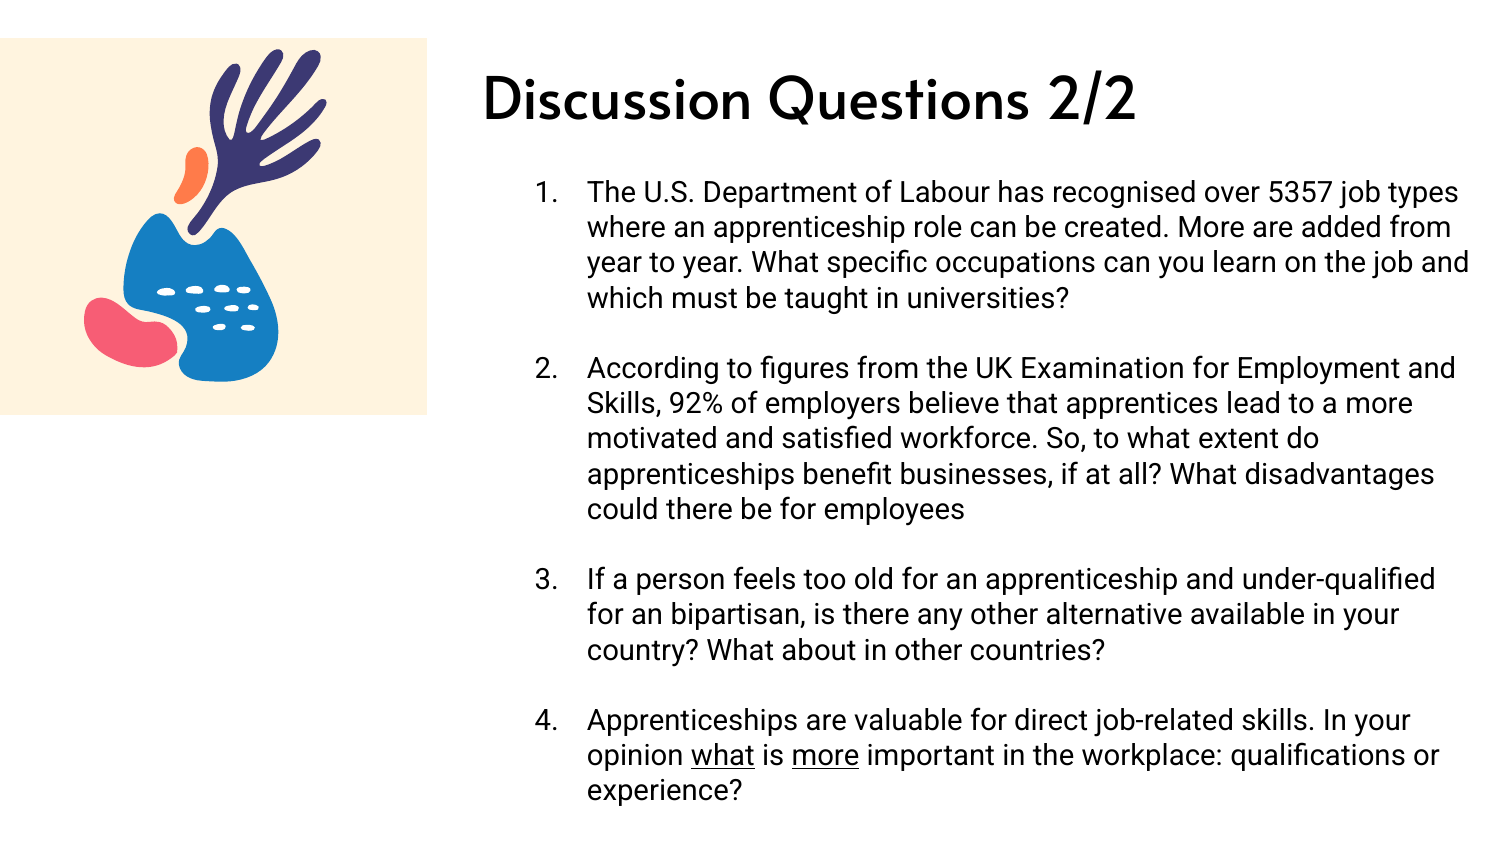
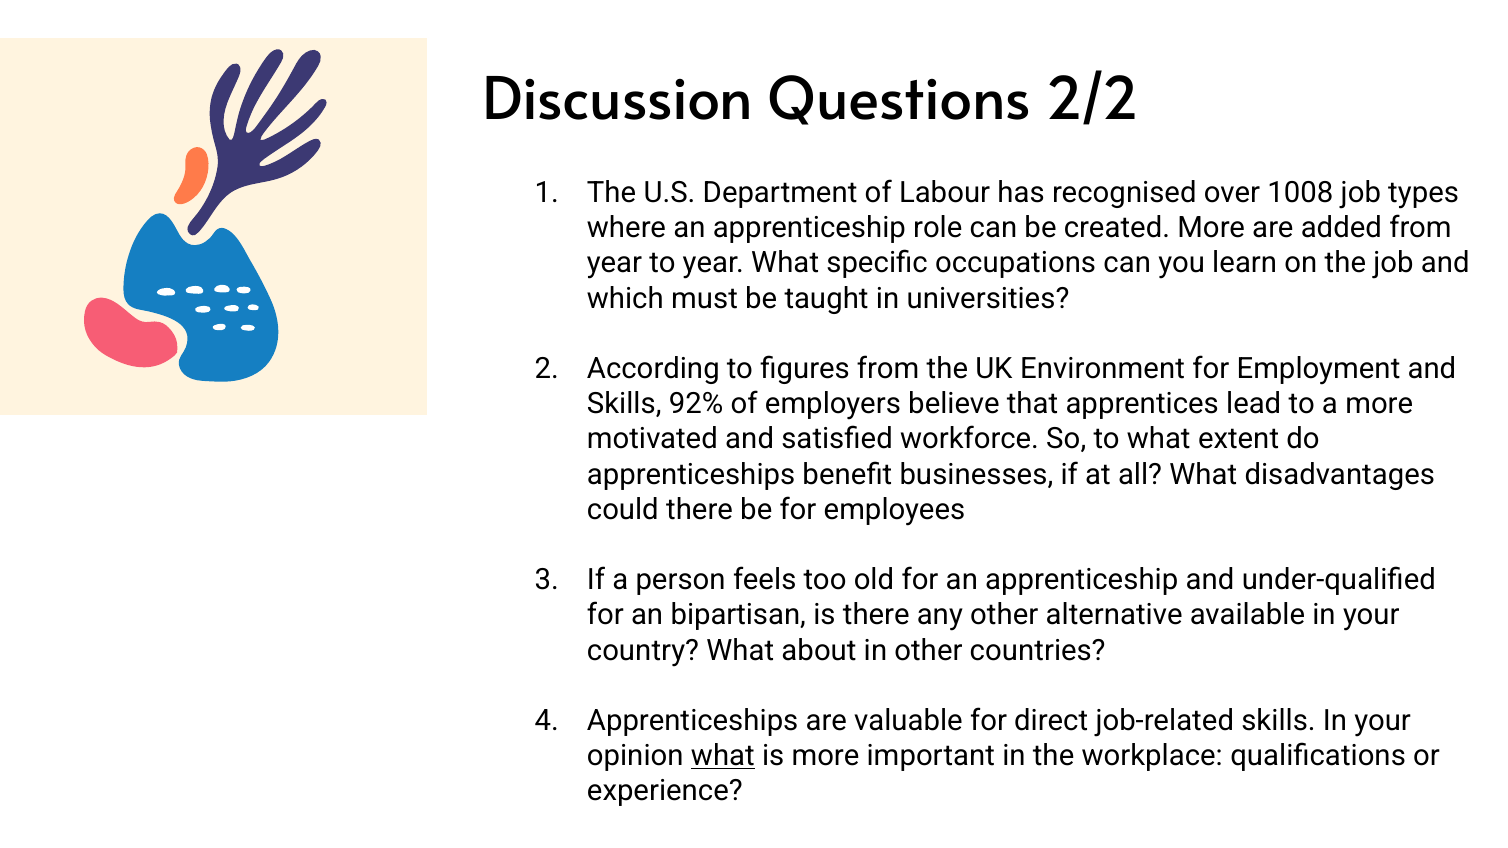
5357: 5357 -> 1008 (1300, 193)
Examination: Examination -> Environment (1103, 369)
more underline: present -> none (826, 756)
